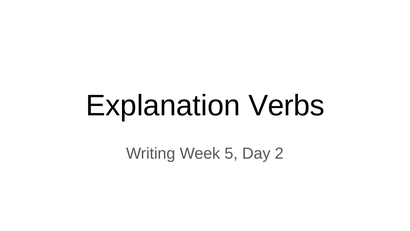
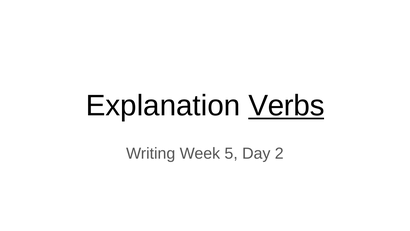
Verbs underline: none -> present (286, 106)
